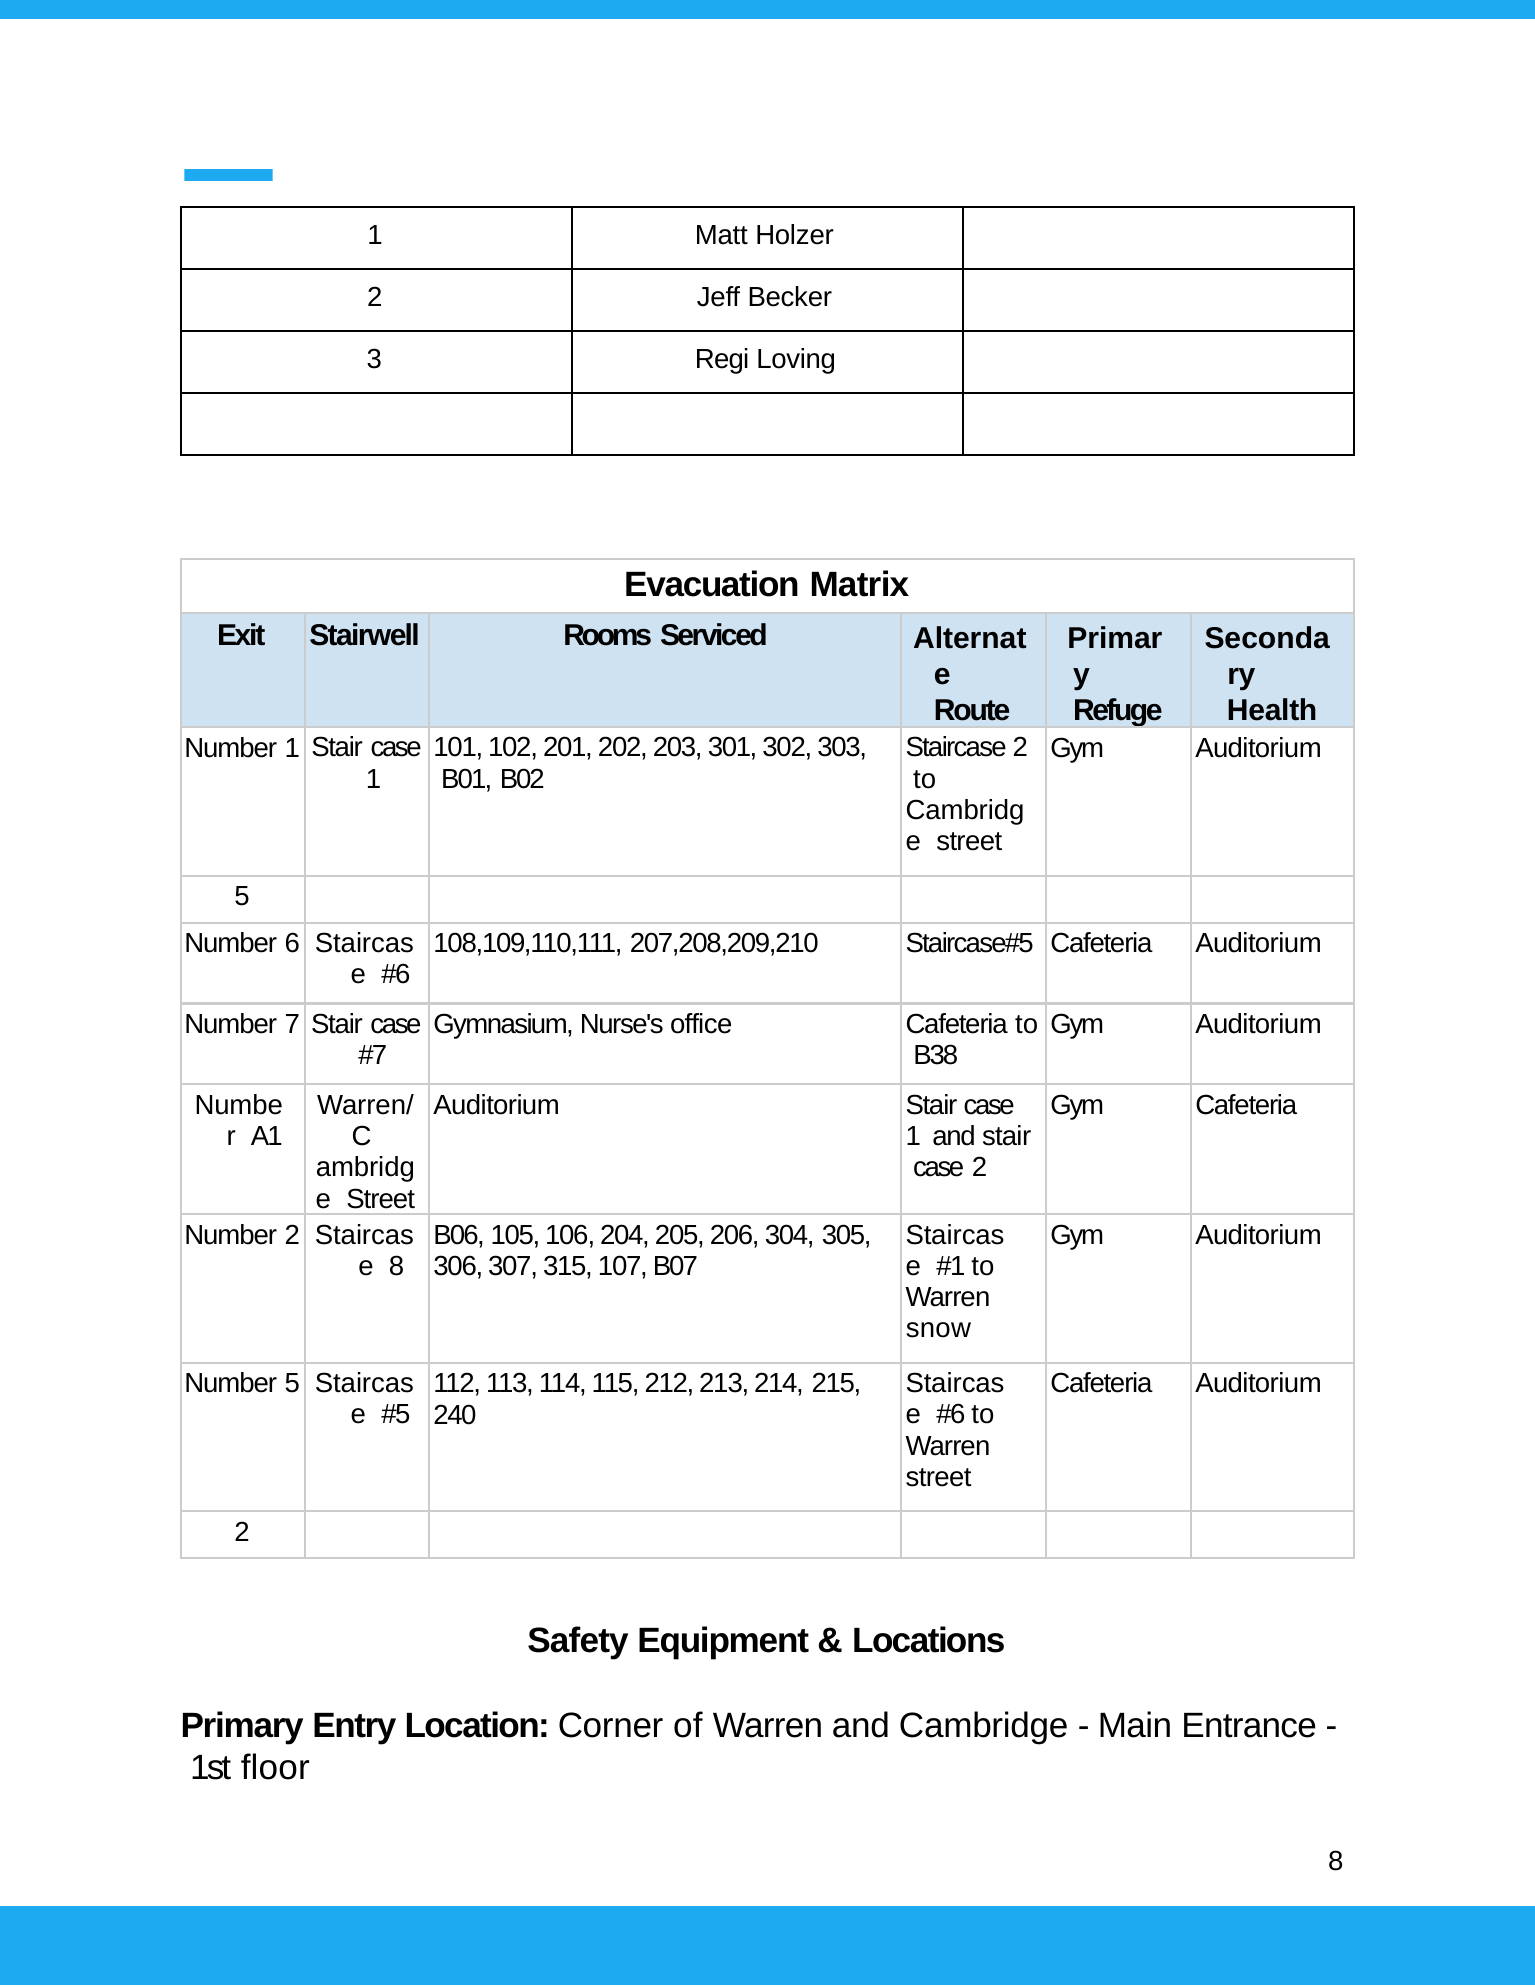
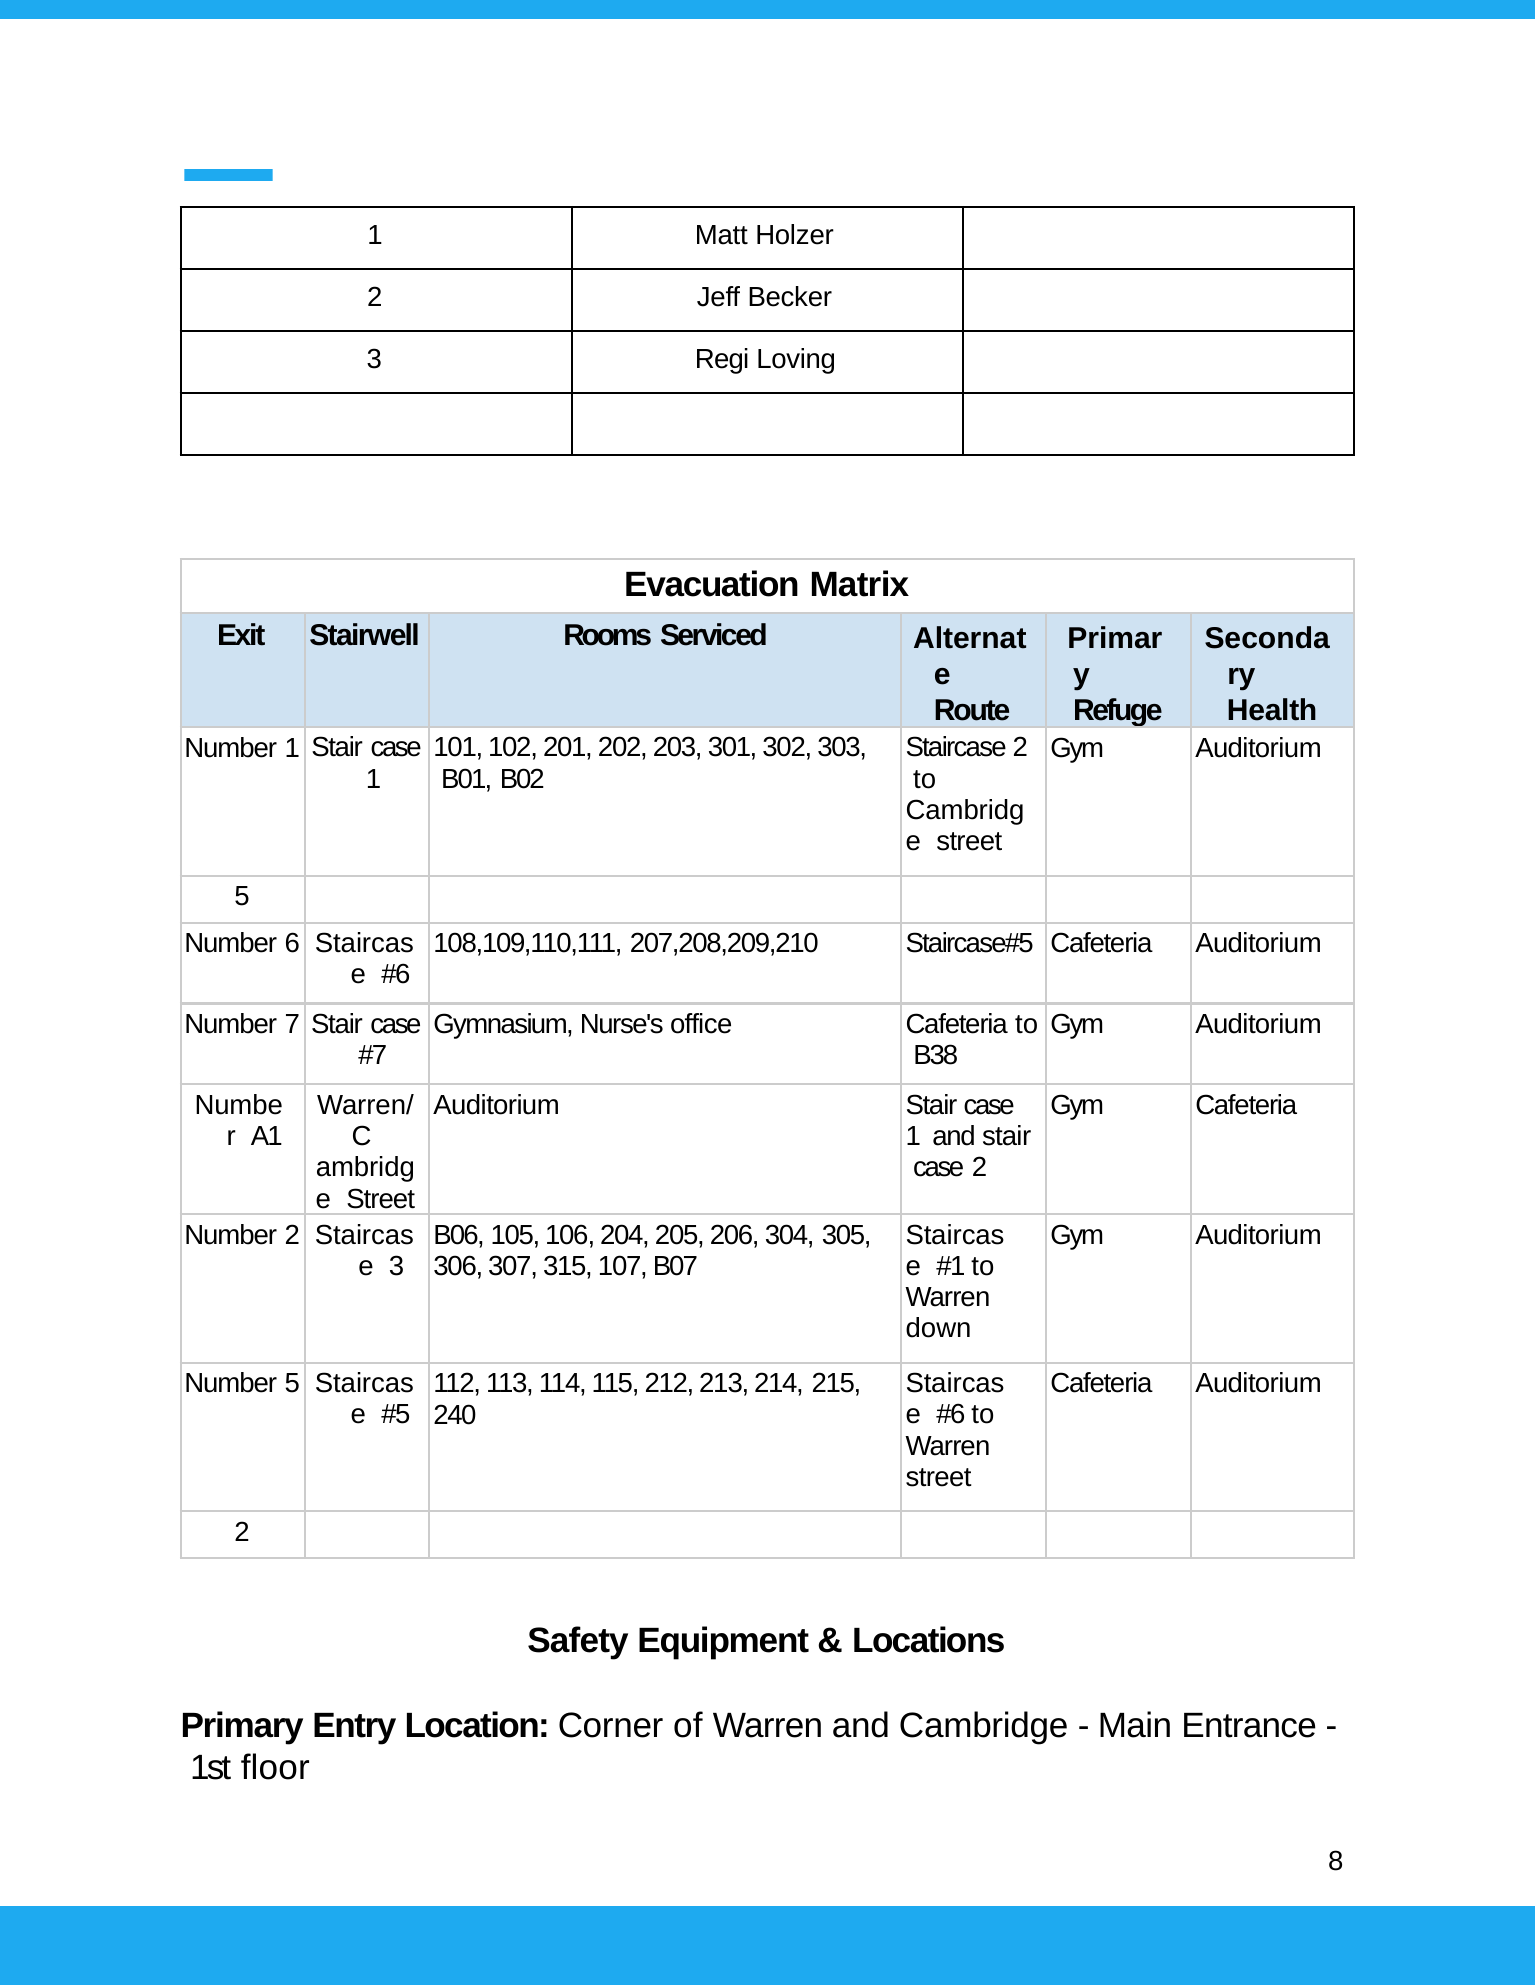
8: 8 -> 3 (397, 1266)
snow: snow -> down (939, 1328)
